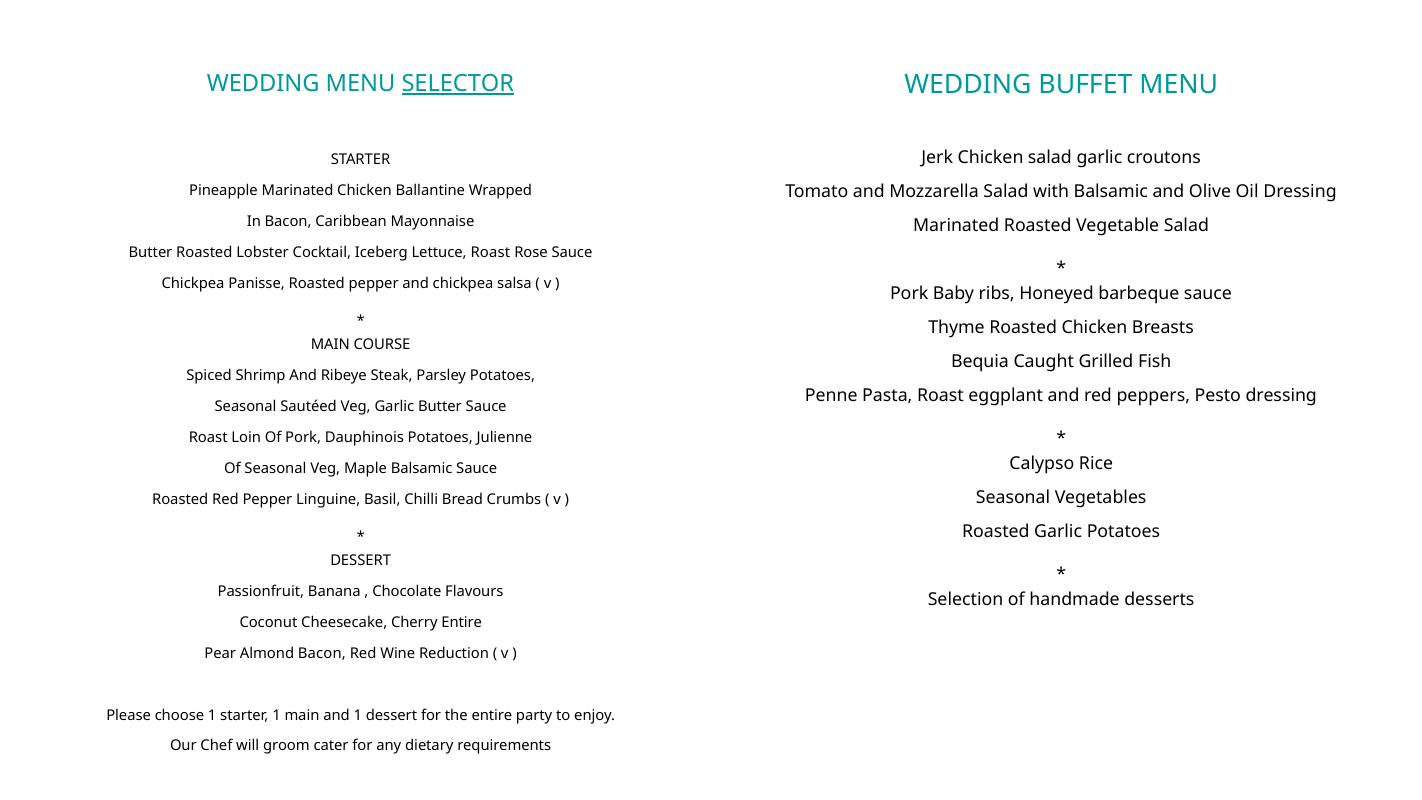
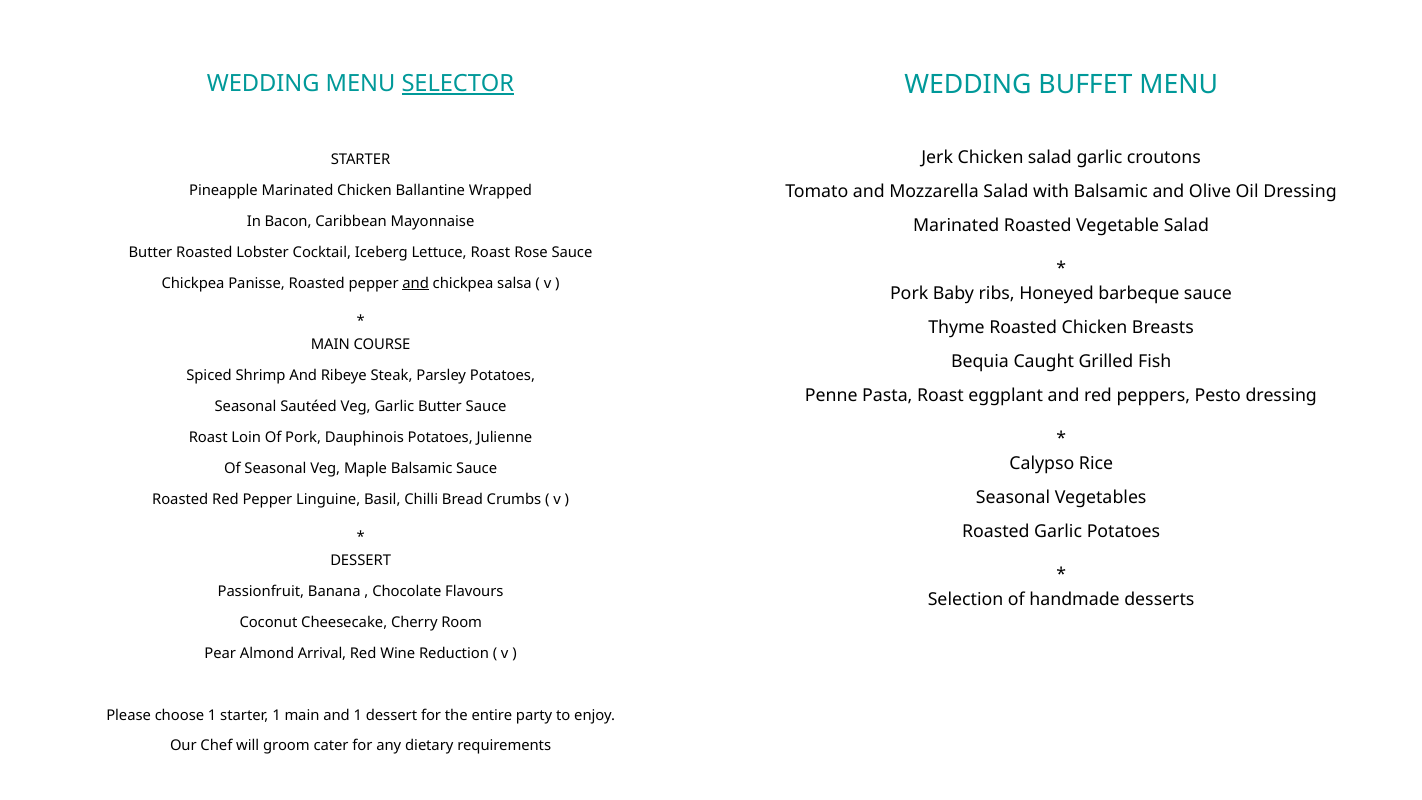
and underline: none -> present (416, 283)
Cherry Entire: Entire -> Room (462, 623)
Almond Bacon: Bacon -> Arrival (322, 653)
